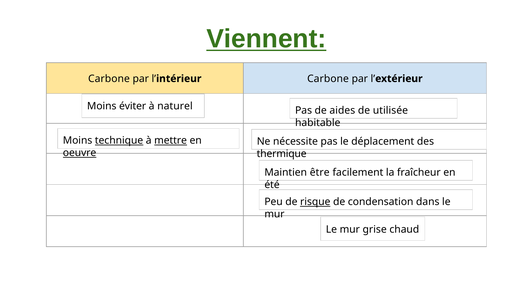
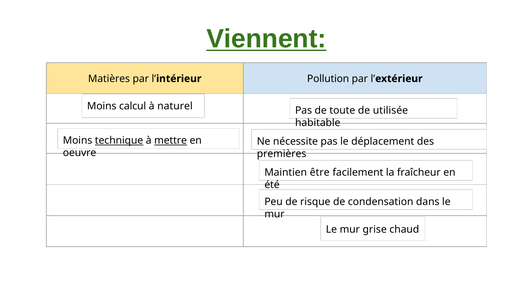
Carbone: Carbone -> Matières (109, 79)
l’intérieur Carbone: Carbone -> Pollution (328, 79)
éviter: éviter -> calcul (133, 106)
aides: aides -> toute (342, 110)
oeuvre underline: present -> none (80, 153)
thermique: thermique -> premières (282, 153)
risque underline: present -> none (315, 201)
